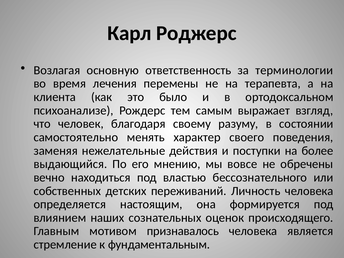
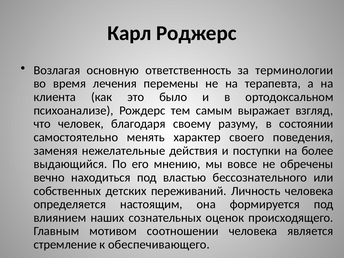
признавалось: признавалось -> соотношении (183, 231)
фундаментальным: фундаментальным -> обеспечивающего (159, 245)
